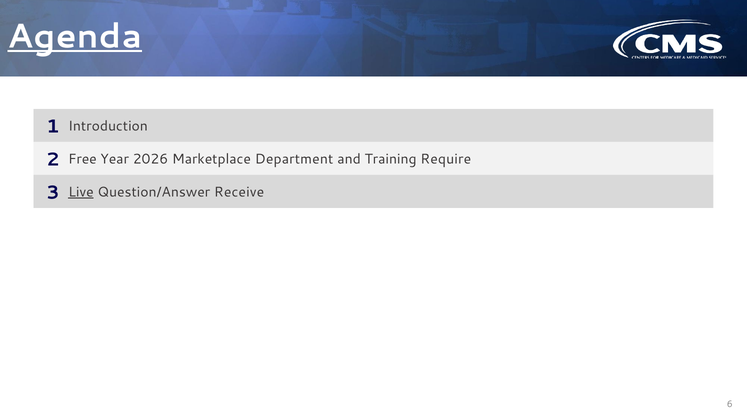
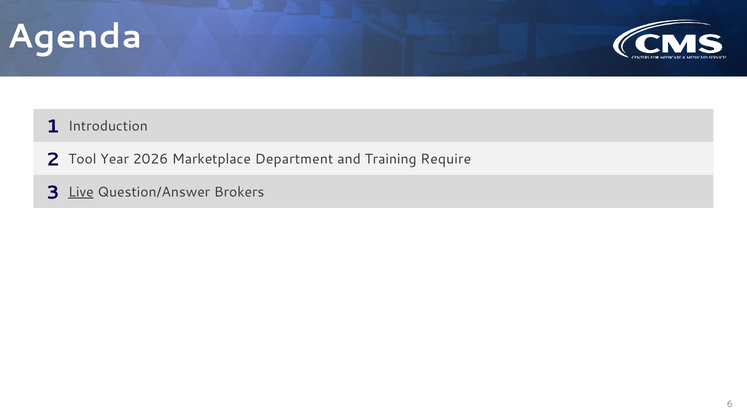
Agenda underline: present -> none (75, 36)
Free: Free -> Tool (82, 159)
Receive: Receive -> Brokers (239, 192)
